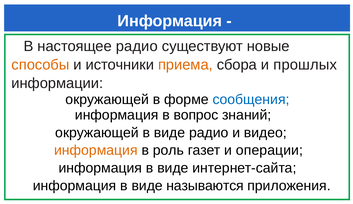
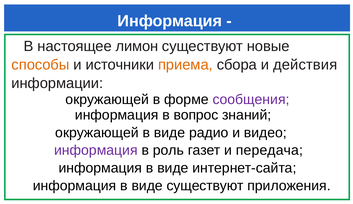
настоящее радио: радио -> лимон (137, 46)
прошлых: прошлых -> действия (305, 65)
сообщения colour: blue -> purple (251, 99)
информация colour: orange -> purple (96, 150)
операции: операции -> передача (269, 150)
виде называются: называются -> существуют (205, 185)
